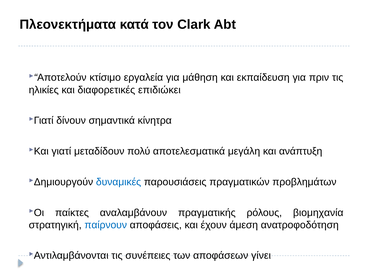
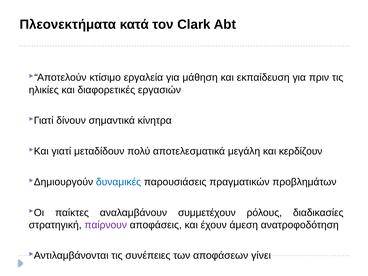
επιδιώκει: επιδιώκει -> εργασιών (159, 90)
ανάπτυξη: ανάπτυξη -> κερδίζουν (301, 151)
πραγματικής: πραγματικής -> συμμετέχουν (207, 213)
βιομηχανία: βιομηχανία -> διαδικασίες (318, 213)
παίρνουν colour: blue -> purple (106, 225)
